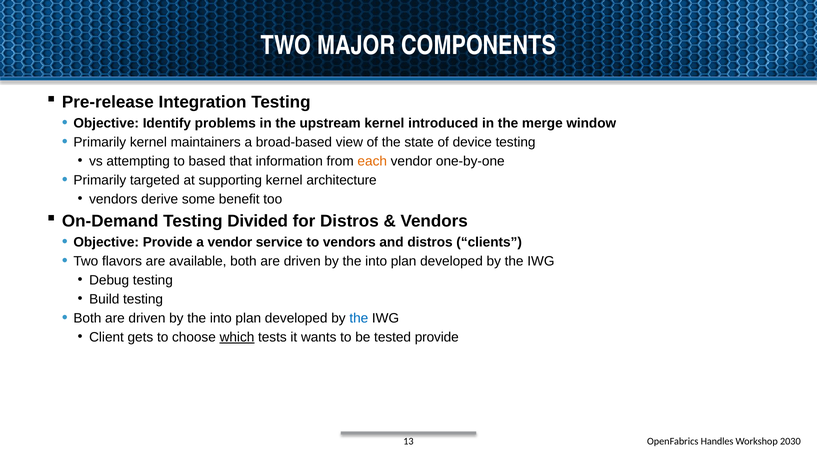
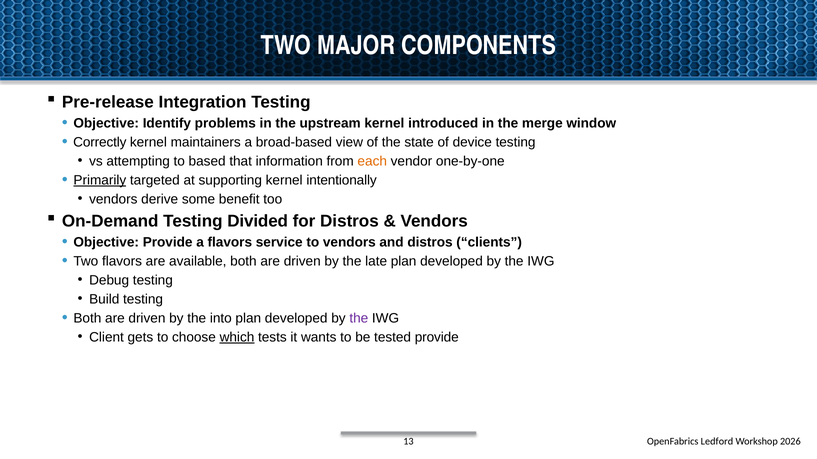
Primarily: Primarily -> Correctly (100, 142)
Primarily underline: none -> present (100, 180)
architecture: architecture -> intentionally (342, 180)
a vendor: vendor -> flavors (230, 242)
into: into -> late (376, 261)
the colour: blue -> purple (359, 319)
Handles: Handles -> Ledford (717, 442)
2030: 2030 -> 2026 (790, 442)
